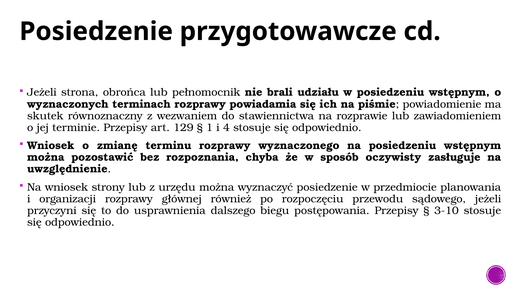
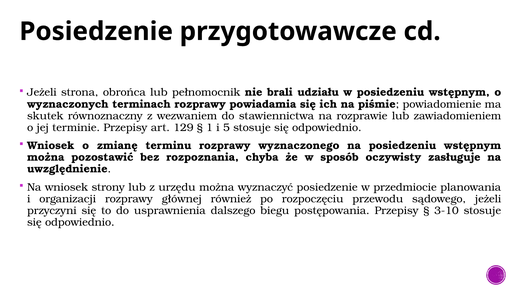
4: 4 -> 5 (226, 128)
